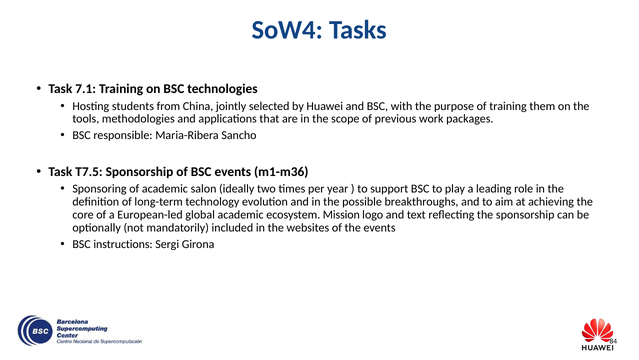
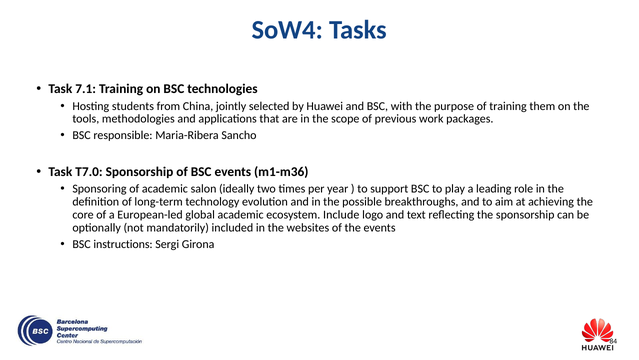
T7.5: T7.5 -> T7.0 (89, 172)
Mission: Mission -> Include (341, 215)
